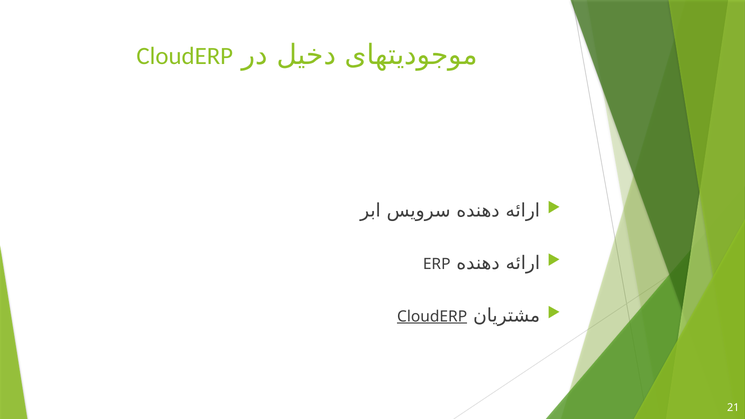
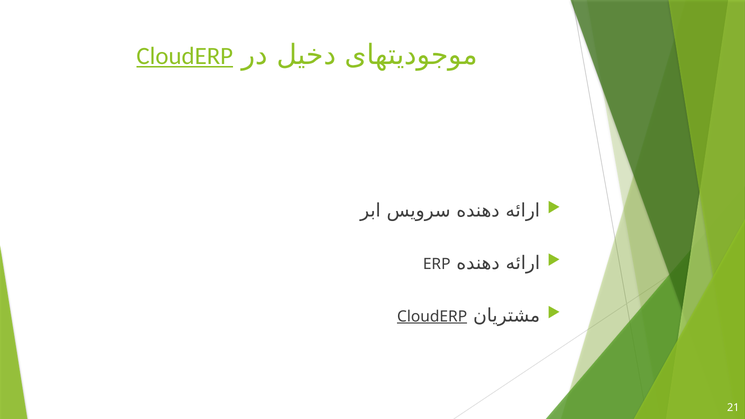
CloudERP underline: none -> present (185, 56)
